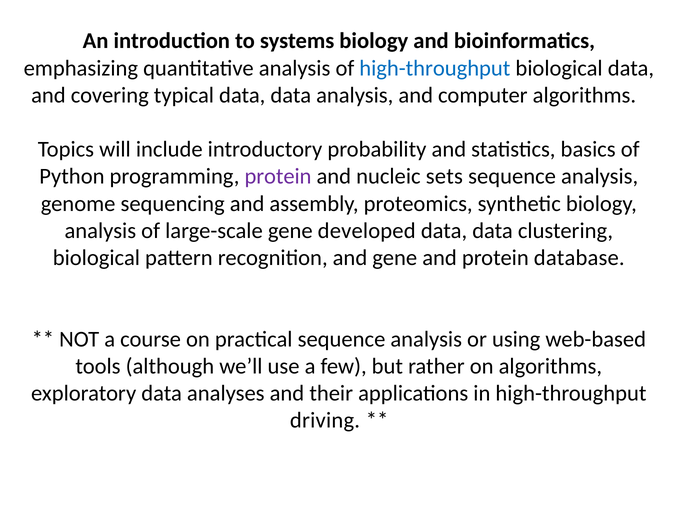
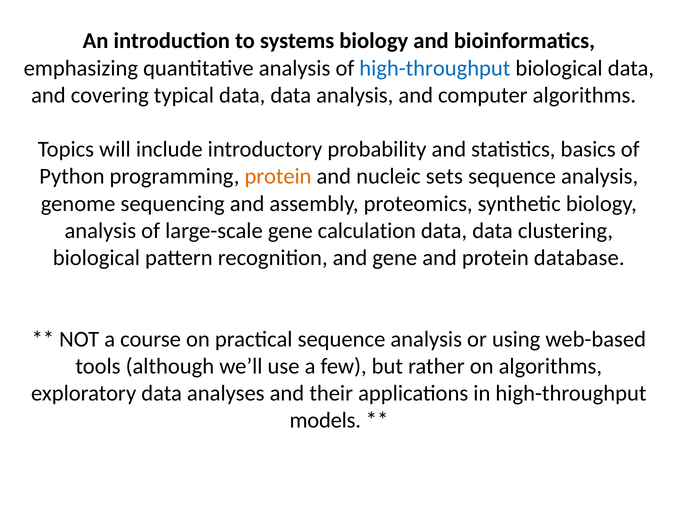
protein colour: purple -> orange (278, 177)
developed: developed -> calculation (367, 231)
driving: driving -> models (325, 421)
